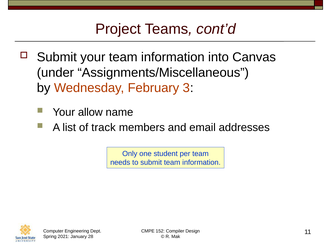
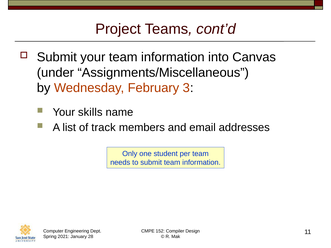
allow: allow -> skills (90, 112)
